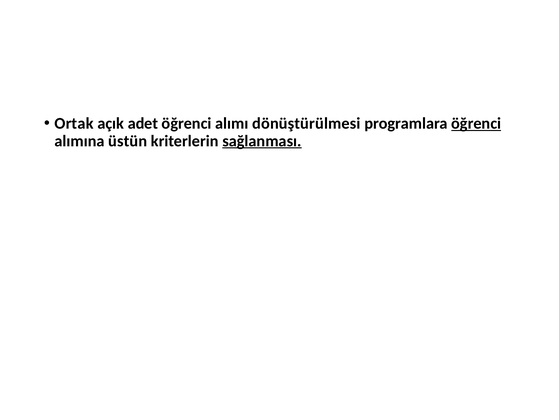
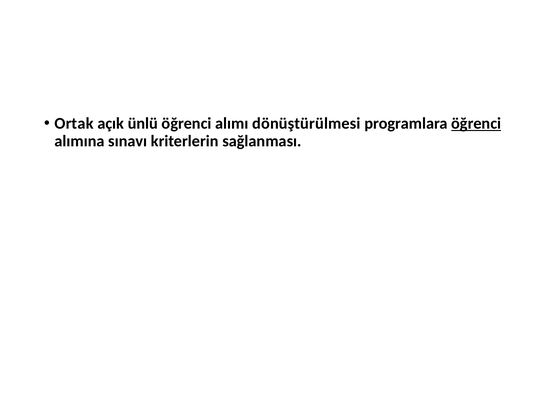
adet: adet -> ünlü (143, 123)
üstün: üstün -> sınavı (128, 141)
sağlanması underline: present -> none (262, 141)
